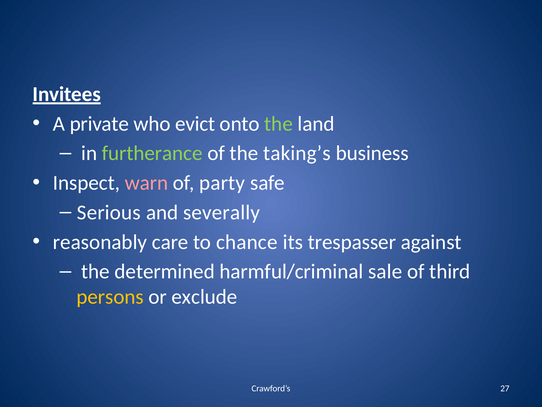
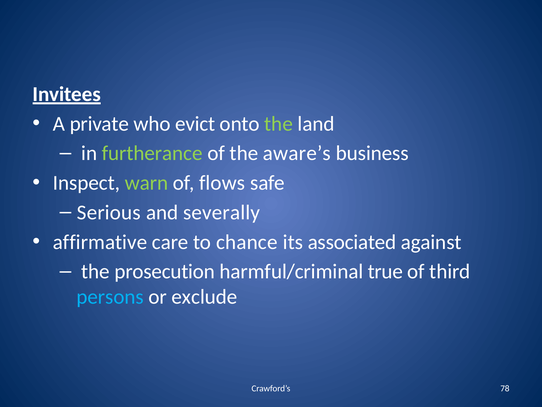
taking’s: taking’s -> aware’s (297, 153)
warn colour: pink -> light green (146, 183)
party: party -> flows (222, 183)
reasonably: reasonably -> affirmative (100, 242)
trespasser: trespasser -> associated (352, 242)
determined: determined -> prosecution (165, 271)
sale: sale -> true (385, 271)
persons colour: yellow -> light blue (110, 297)
27: 27 -> 78 (505, 388)
